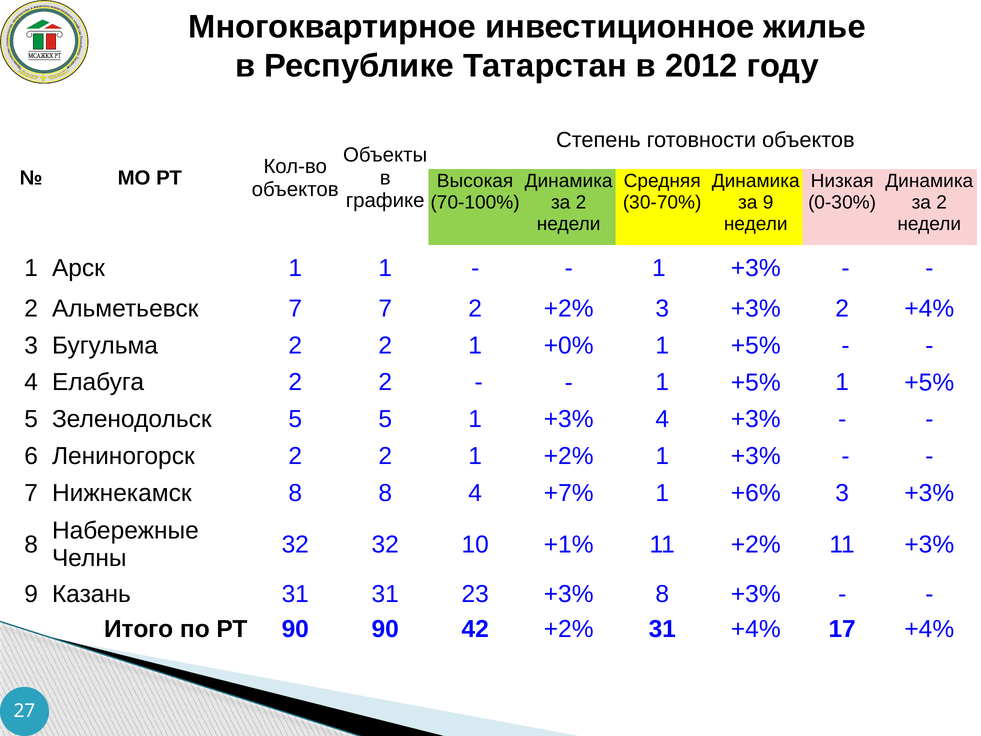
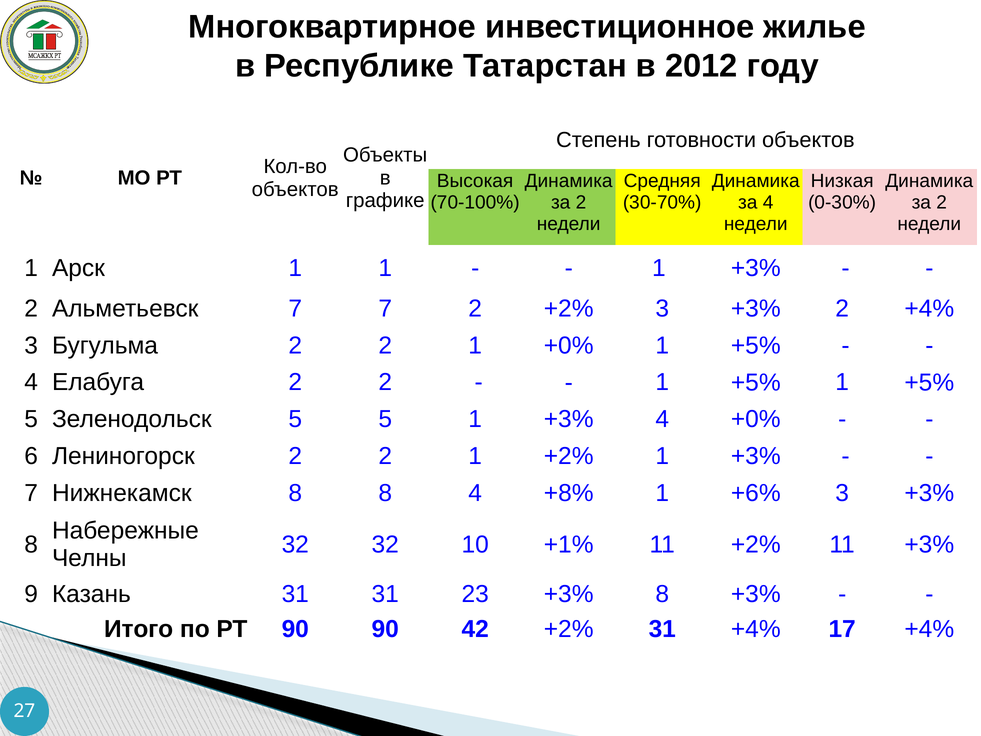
за 9: 9 -> 4 (768, 202)
4 +3%: +3% -> +0% (756, 419)
+7%: +7% -> +8% (569, 493)
